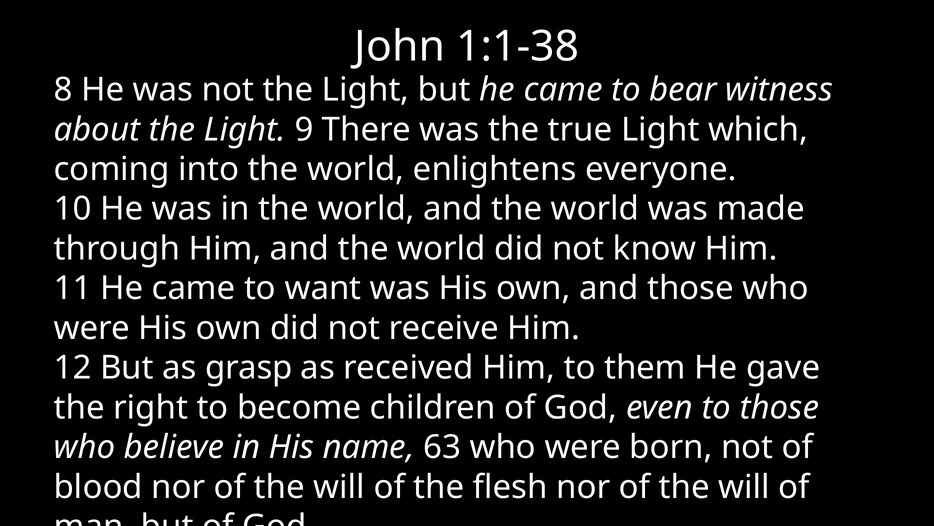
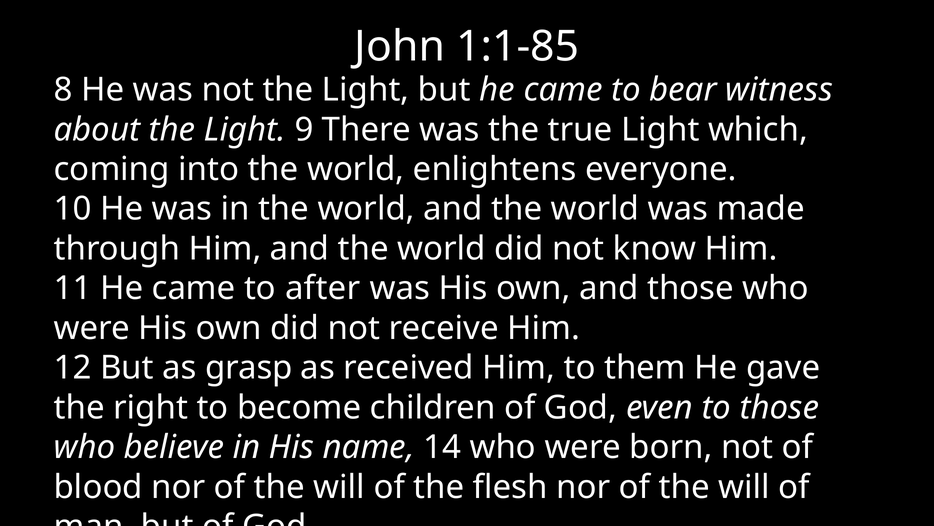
1:1-38: 1:1-38 -> 1:1-85 (518, 47)
want: want -> after (323, 288)
63: 63 -> 14 (442, 447)
